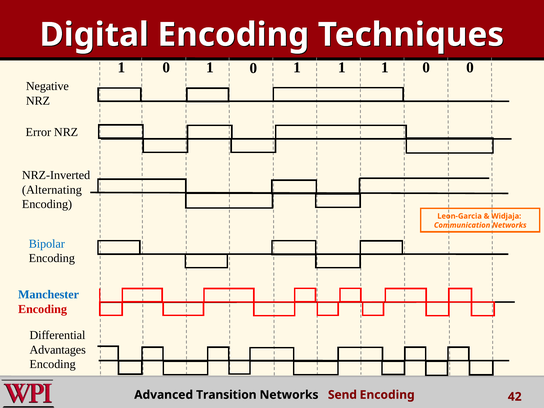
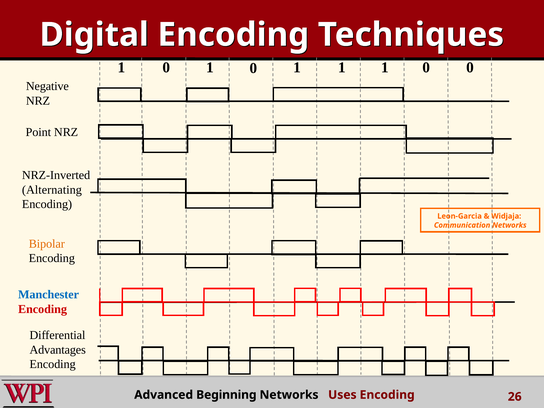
Error: Error -> Point (38, 132)
Bipolar colour: blue -> orange (47, 244)
Transition: Transition -> Beginning (226, 395)
Send: Send -> Uses (342, 395)
42: 42 -> 26 (515, 397)
